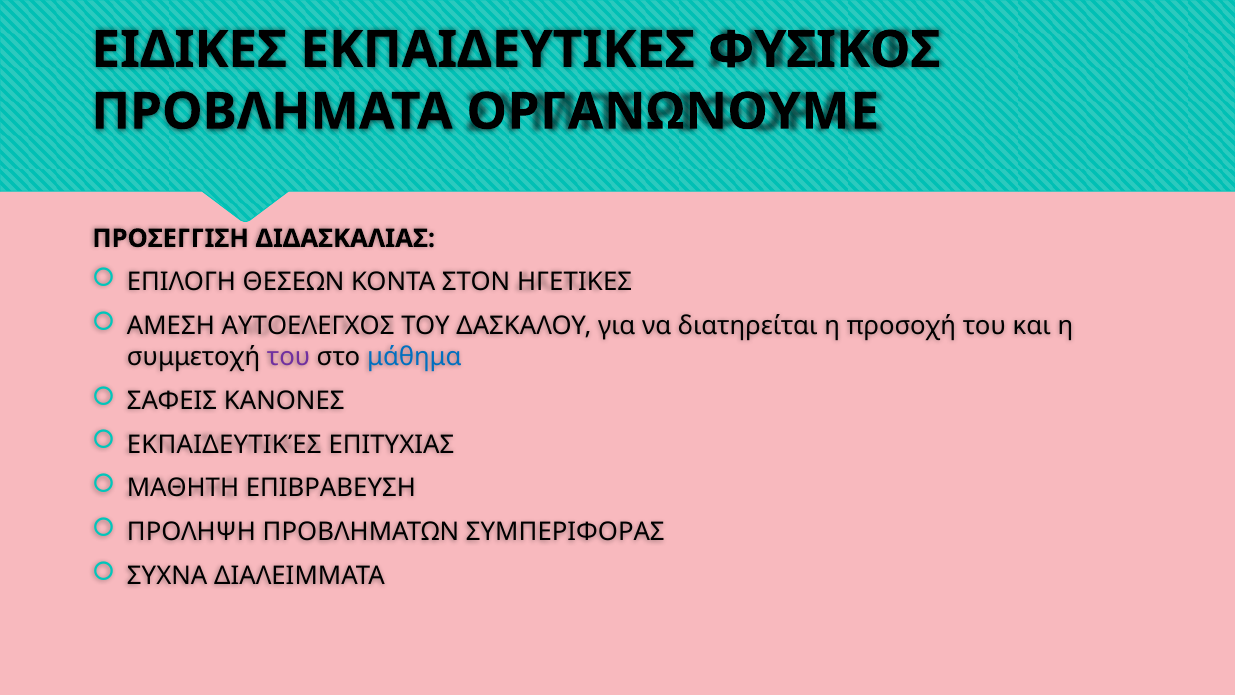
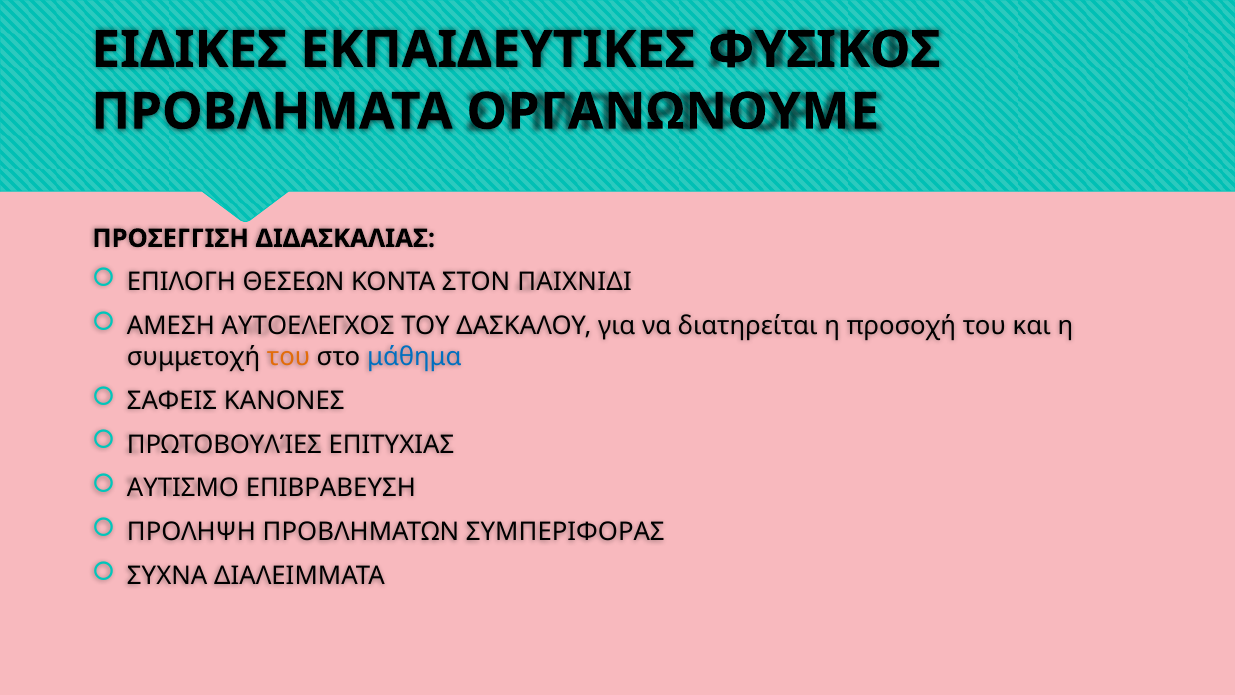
ΗΓΕΤΙΚΕΣ: ΗΓΕΤΙΚΕΣ -> ΠΑΙΧΝΙΔΙ (575, 282)
του colour: purple -> orange (289, 357)
ΕΚΠΑΙΔΕΥΤΙΚΈΣ: ΕΚΠΑΙΔΕΥΤΙΚΈΣ -> ΠΡΩΤΟΒΟΥΛΊΕΣ (224, 444)
ΜΑΘΗΤΗ: ΜΑΘΗΤΗ -> ΑΥΤΙΣΜΟ (183, 488)
